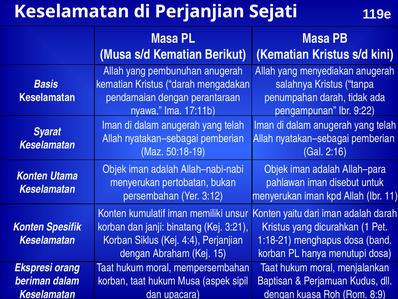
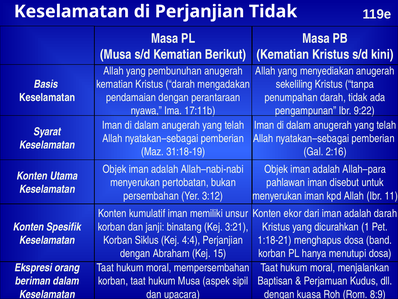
Perjanjian Sejati: Sejati -> Tidak (273, 11)
salahnya: salahnya -> sekeliling (294, 84)
50:18-19: 50:18-19 -> 31:18-19 (186, 151)
yaitu: yaitu -> ekor (293, 213)
